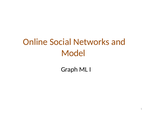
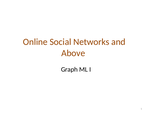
Model: Model -> Above (73, 53)
